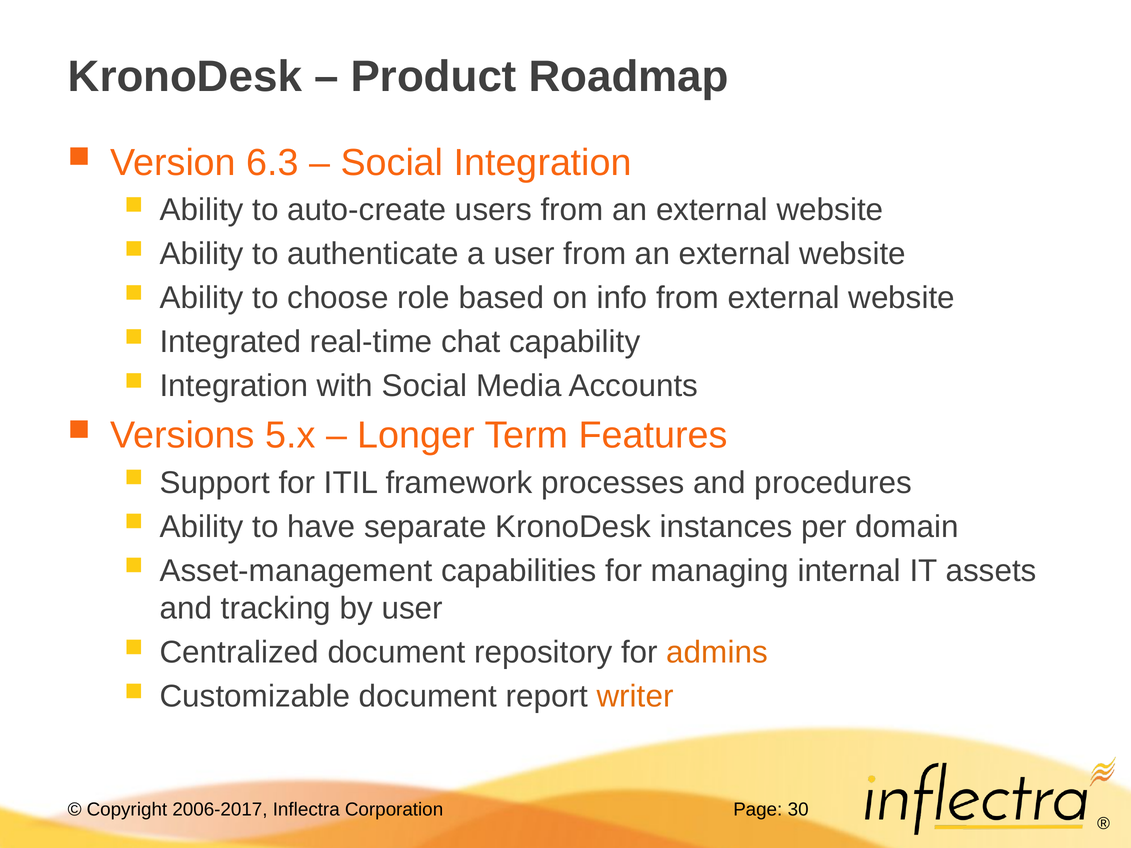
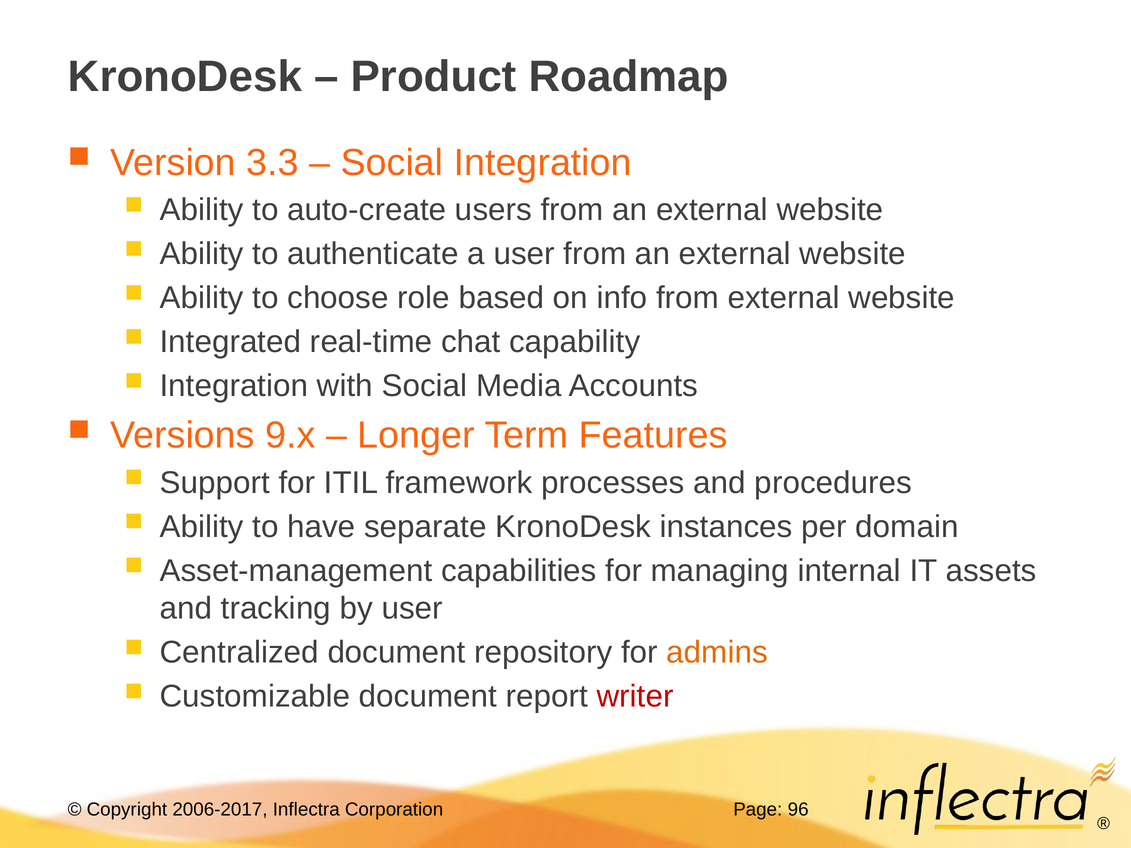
6.3: 6.3 -> 3.3 (273, 163)
5.x: 5.x -> 9.x (290, 436)
writer colour: orange -> red (635, 697)
30: 30 -> 96 (798, 810)
